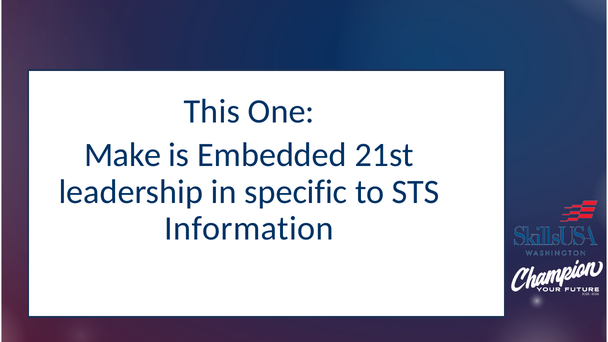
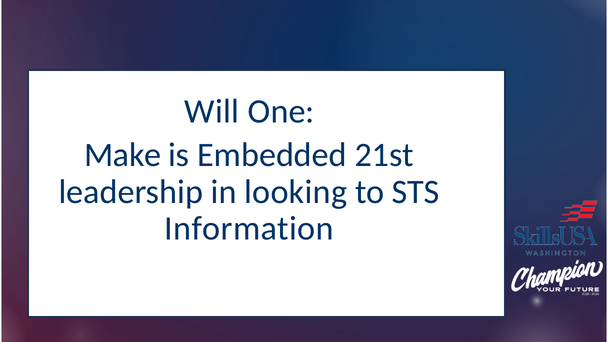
This: This -> Will (212, 112)
specific: specific -> looking (296, 192)
